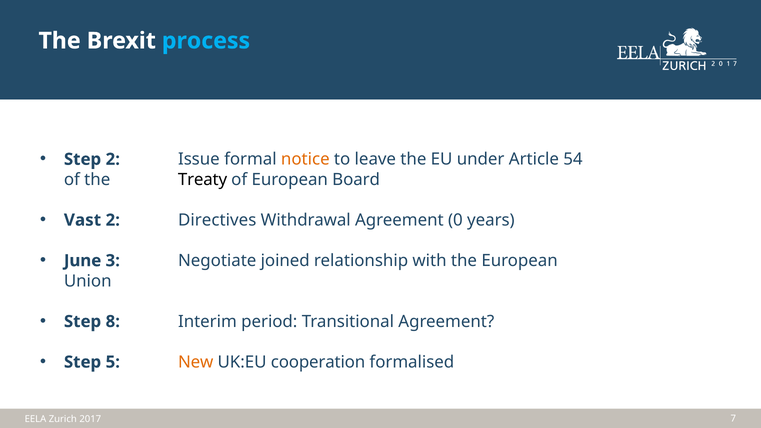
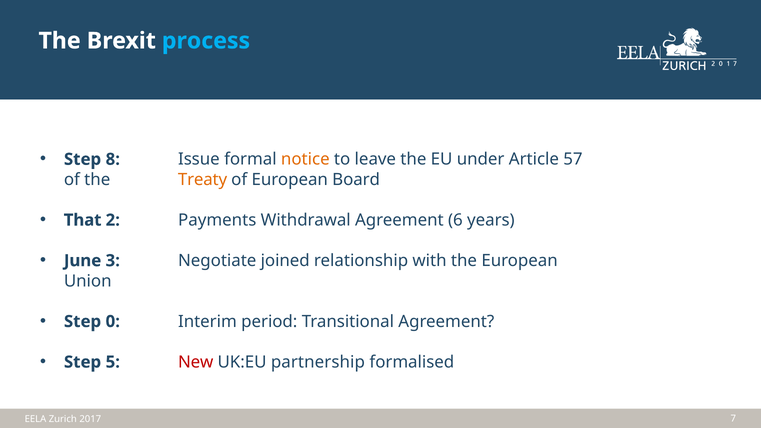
Step 2: 2 -> 8 (113, 159)
54: 54 -> 57 (573, 159)
Treaty colour: black -> orange (203, 180)
Vast: Vast -> That (83, 220)
Directives: Directives -> Payments (217, 220)
0: 0 -> 6 (455, 220)
8: 8 -> 0 (113, 322)
New colour: orange -> red (196, 362)
cooperation: cooperation -> partnership (318, 362)
